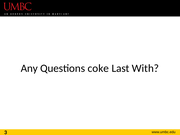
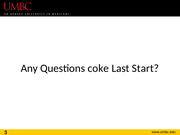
With: With -> Start (145, 68)
